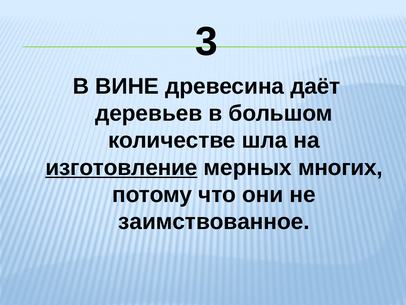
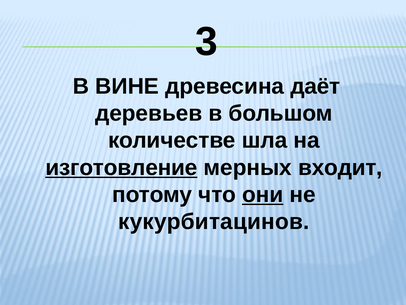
многих: многих -> входит (340, 167)
они underline: none -> present (263, 194)
заимствованное: заимствованное -> кукурбитацинов (214, 221)
